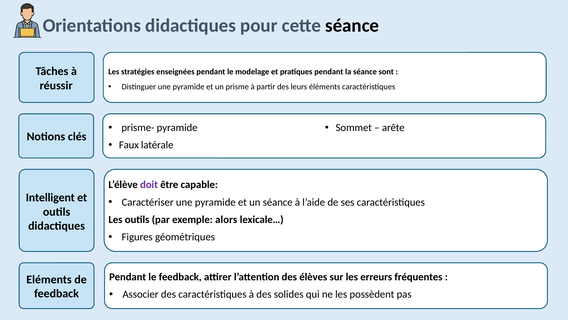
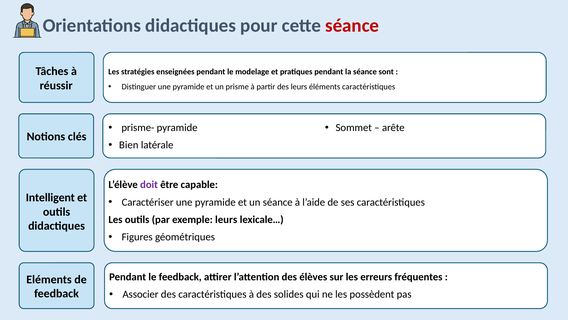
séance colour: black -> red (352, 25)
Faux: Faux -> Bien (129, 145)
exemple alors: alors -> leurs (226, 219)
